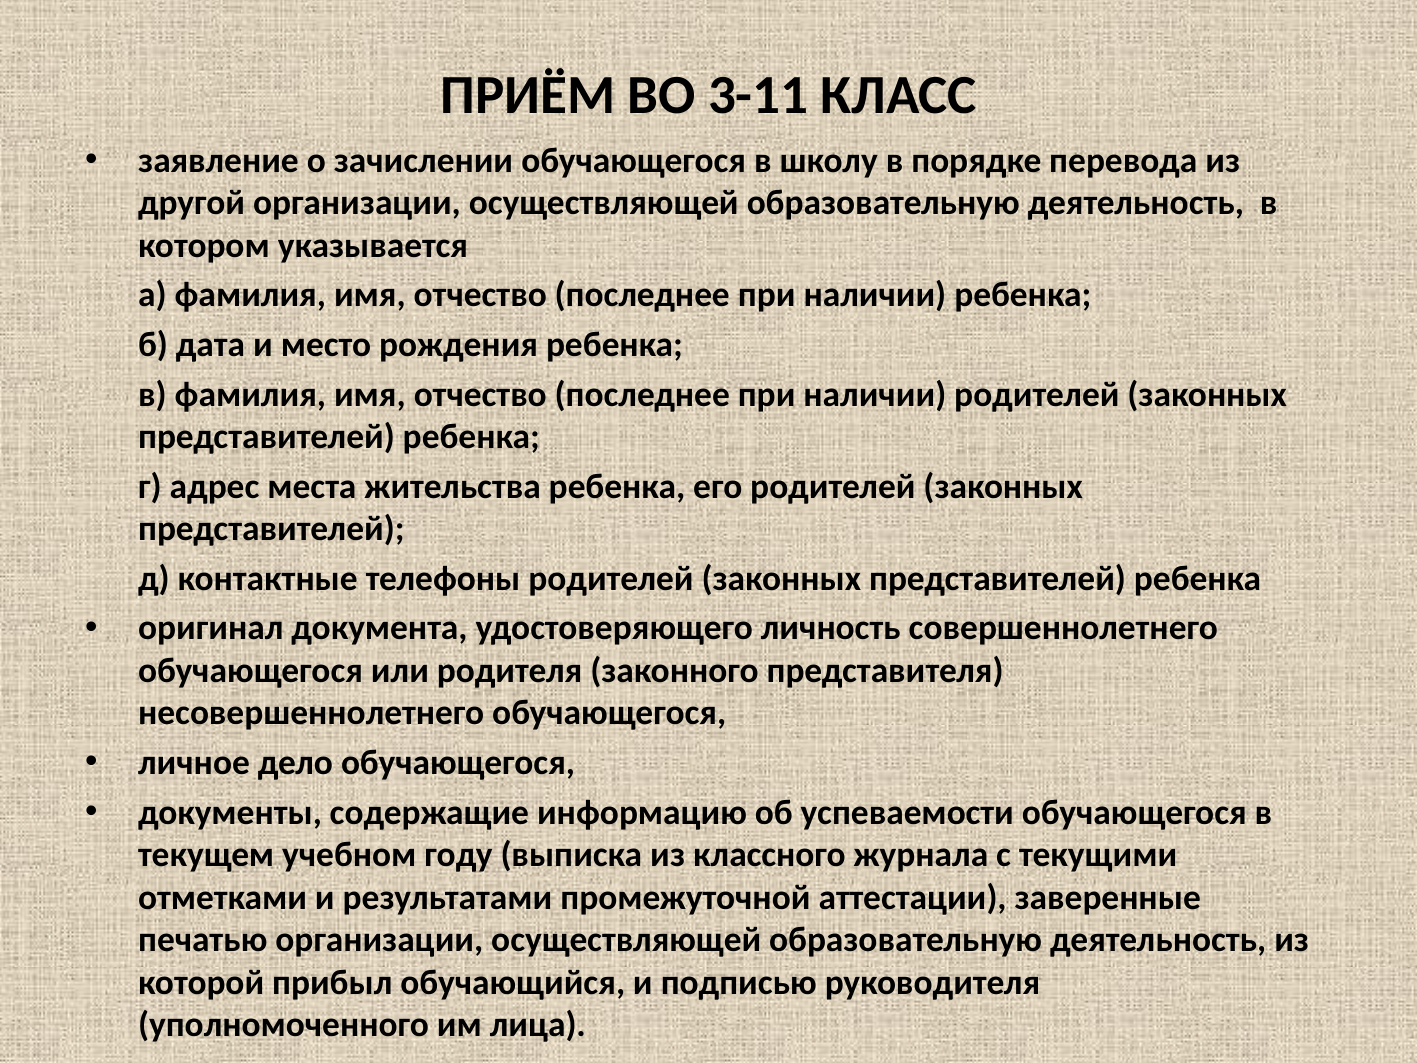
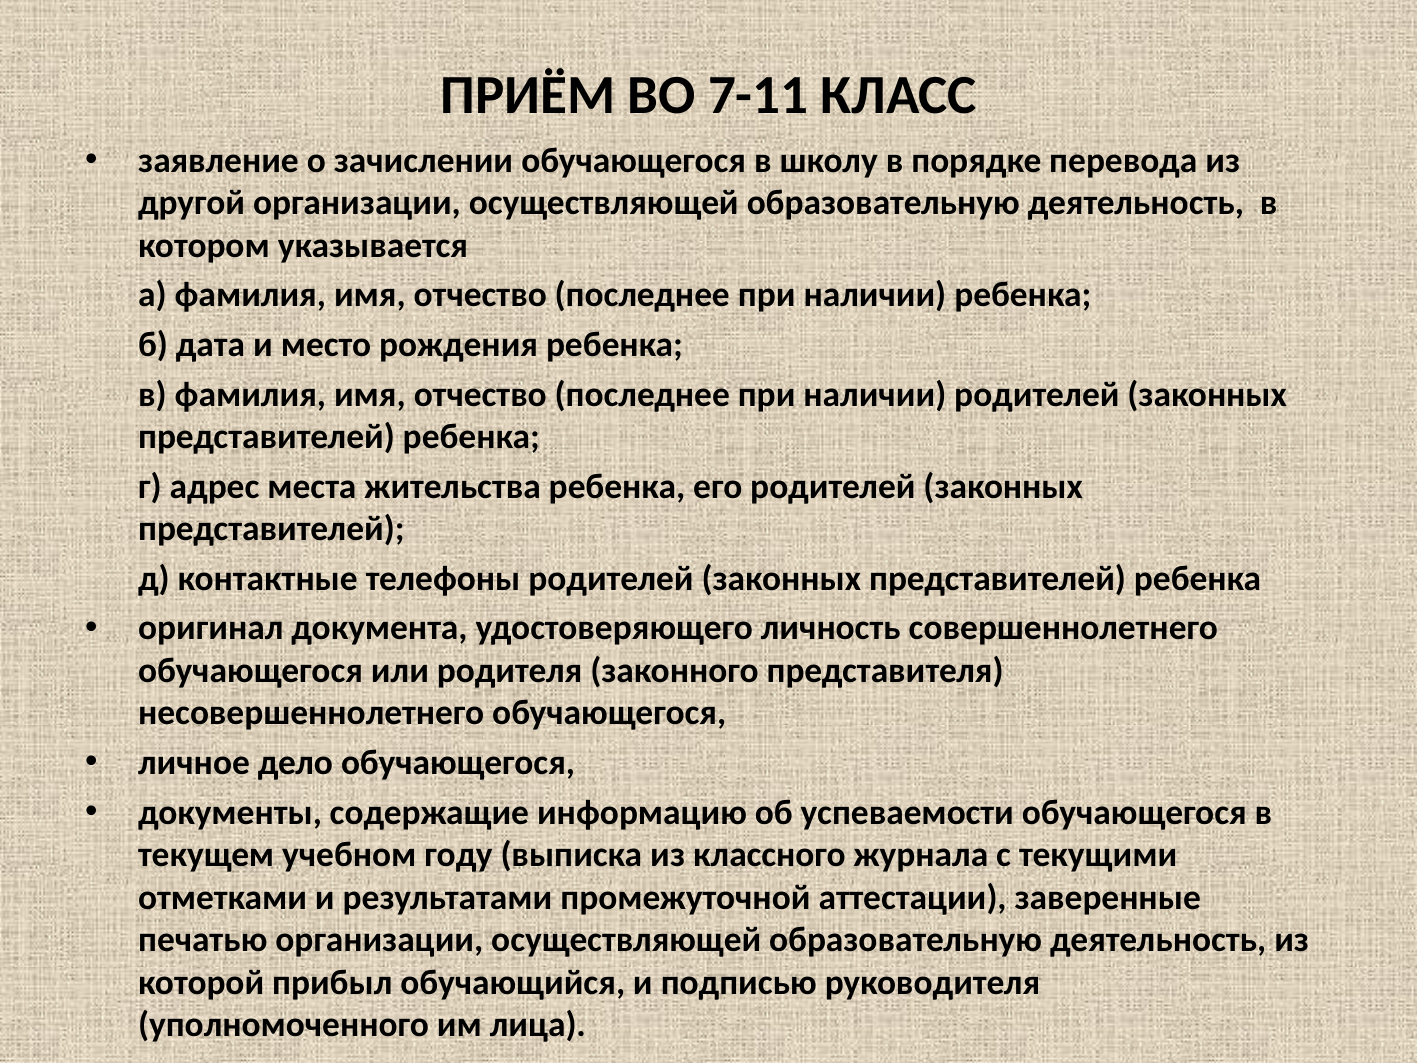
3-11: 3-11 -> 7-11 (758, 95)
